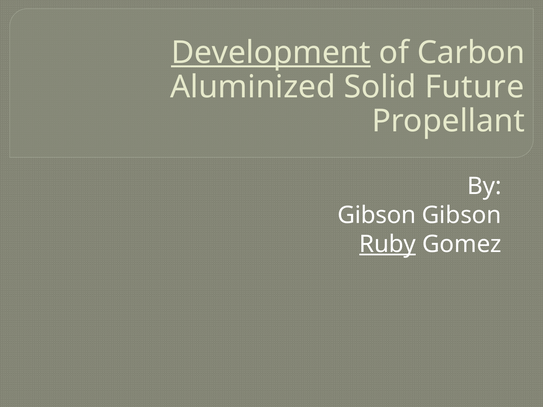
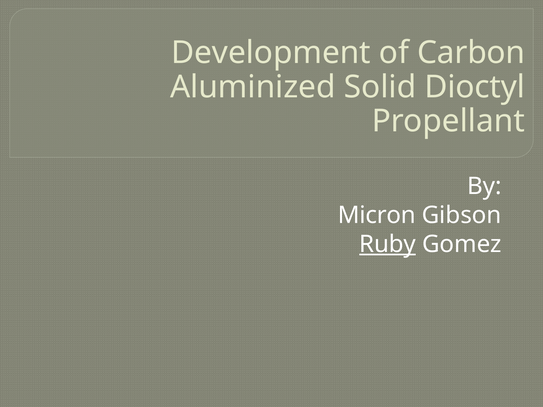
Development underline: present -> none (271, 53)
Future: Future -> Dioctyl (475, 87)
Gibson: Gibson -> Micron (377, 215)
